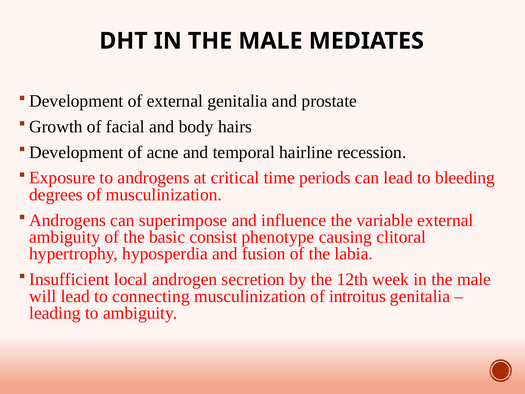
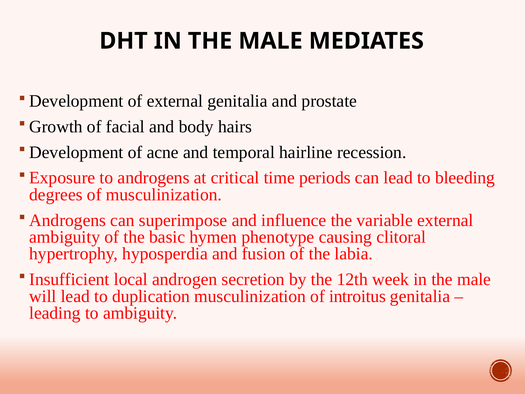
consist: consist -> hymen (213, 237)
connecting: connecting -> duplication (151, 296)
